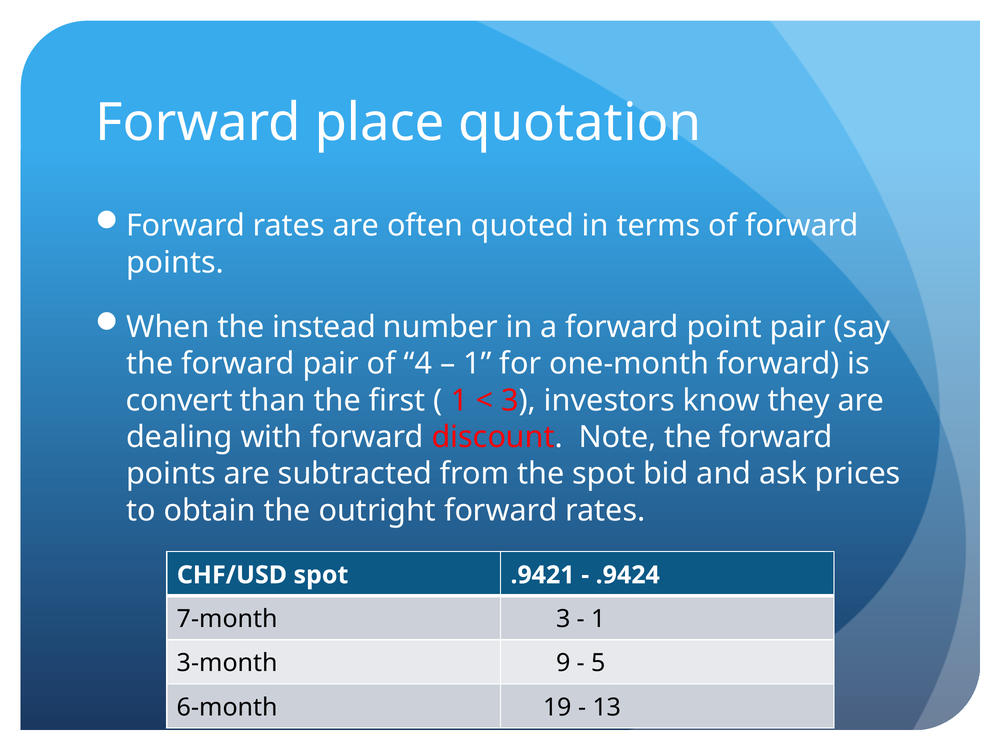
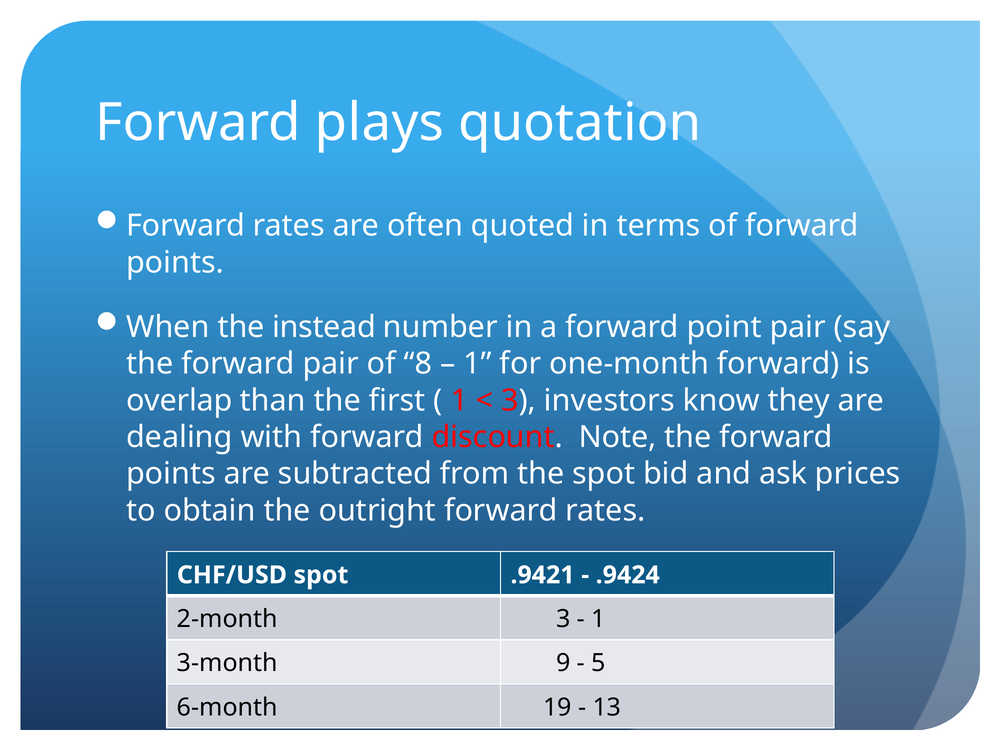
place: place -> plays (379, 123)
4: 4 -> 8 (418, 364)
convert: convert -> overlap (179, 400)
7-month: 7-month -> 2-month (227, 619)
